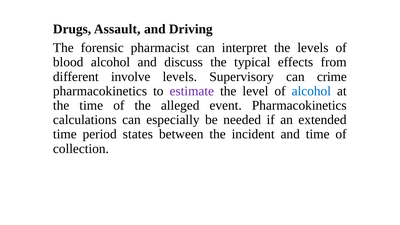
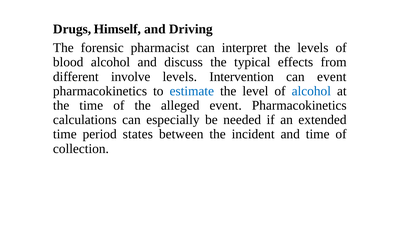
Assault: Assault -> Himself (117, 29)
Supervisory: Supervisory -> Intervention (242, 77)
can crime: crime -> event (332, 77)
estimate colour: purple -> blue (192, 91)
